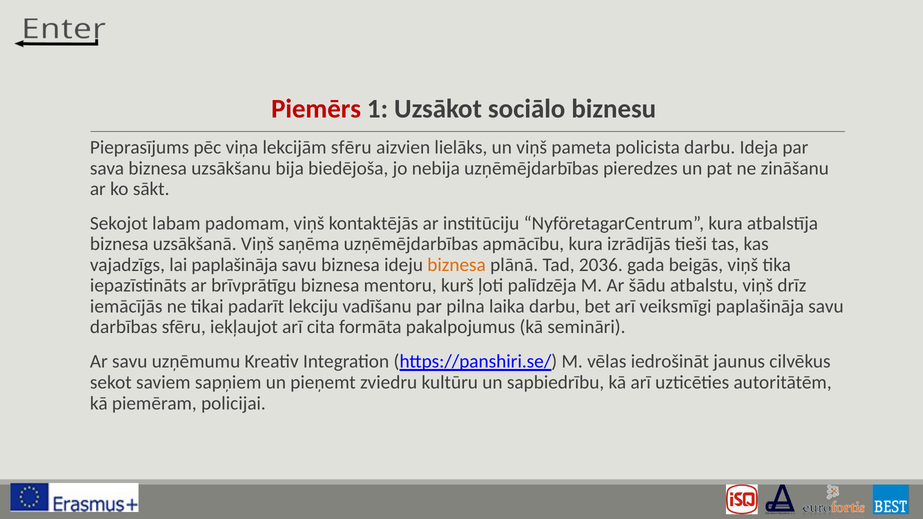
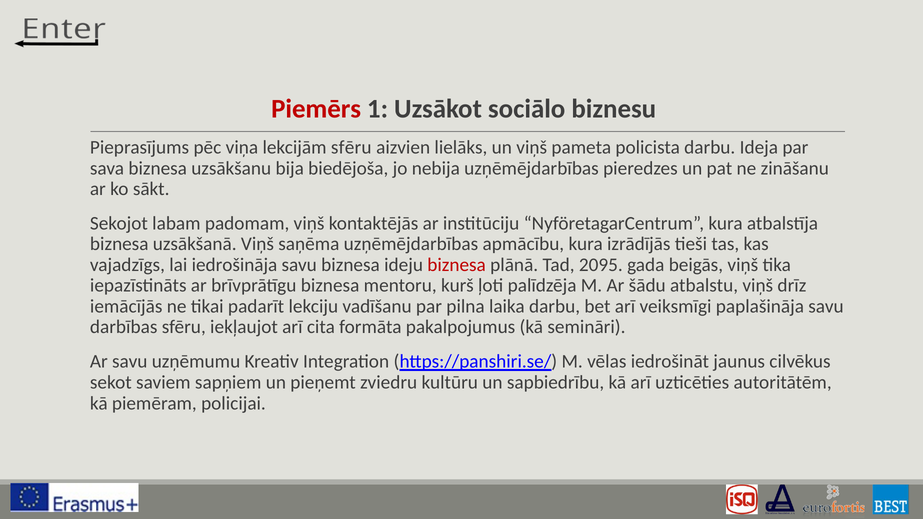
lai paplašināja: paplašināja -> iedrošināja (234, 265)
biznesa colour: orange -> red (457, 265)
2036: 2036 -> 2095 (601, 265)
